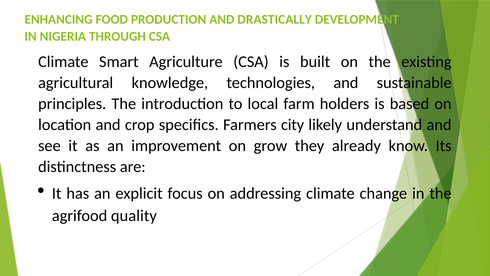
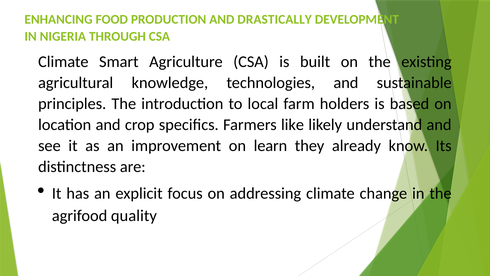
city: city -> like (292, 124)
grow: grow -> learn (270, 145)
